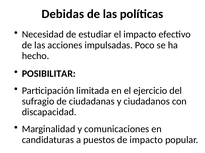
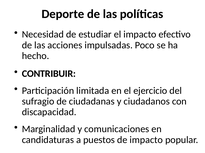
Debidas: Debidas -> Deporte (63, 14)
POSIBILITAR: POSIBILITAR -> CONTRIBUIR (49, 74)
